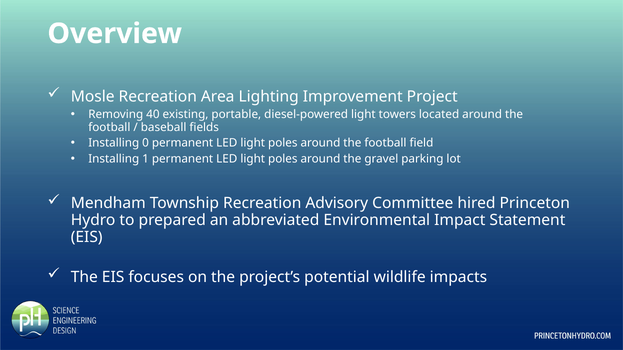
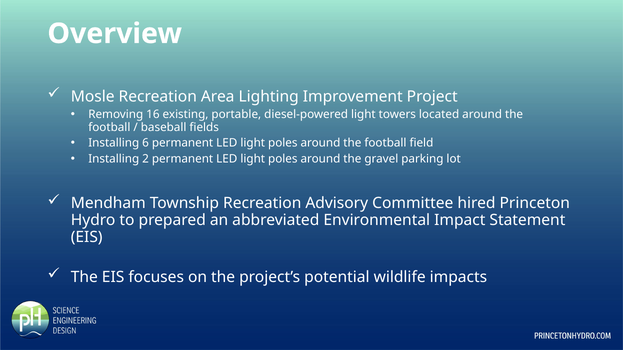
40: 40 -> 16 (153, 115)
0: 0 -> 6 (146, 143)
1: 1 -> 2 (146, 159)
